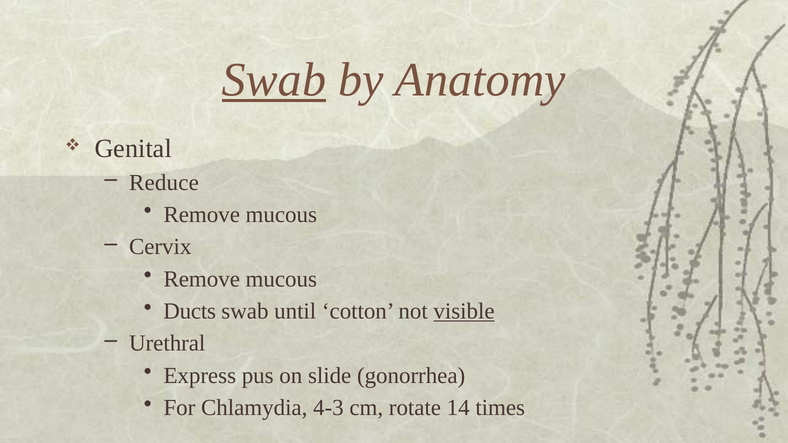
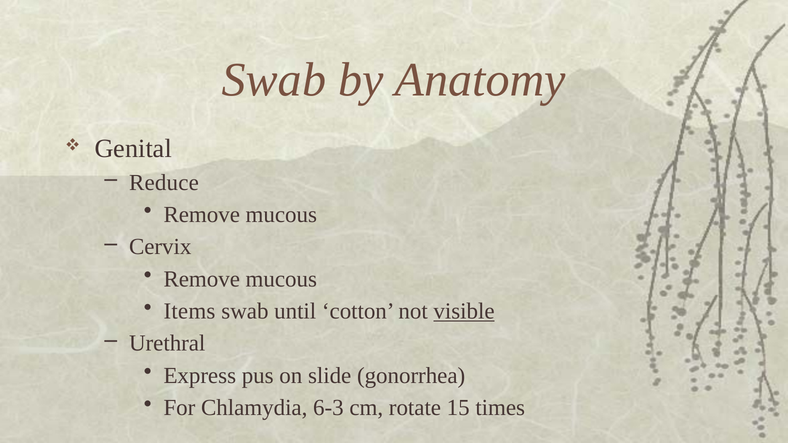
Swab underline: present -> none (274, 80)
Ducts: Ducts -> Items (189, 311)
4-3: 4-3 -> 6-3 (328, 408)
14: 14 -> 15 (458, 408)
